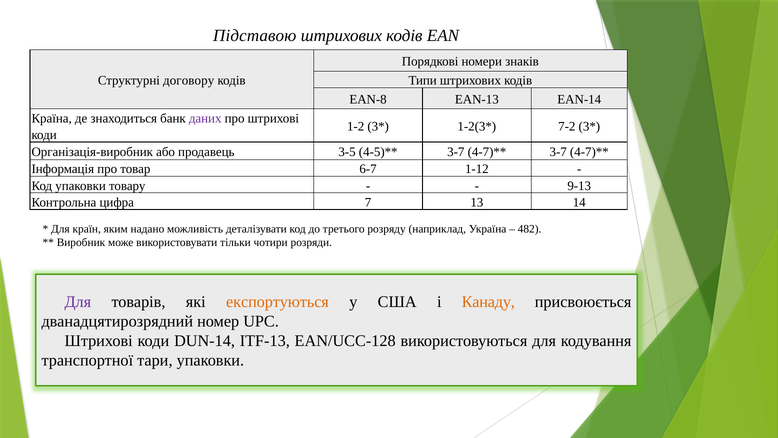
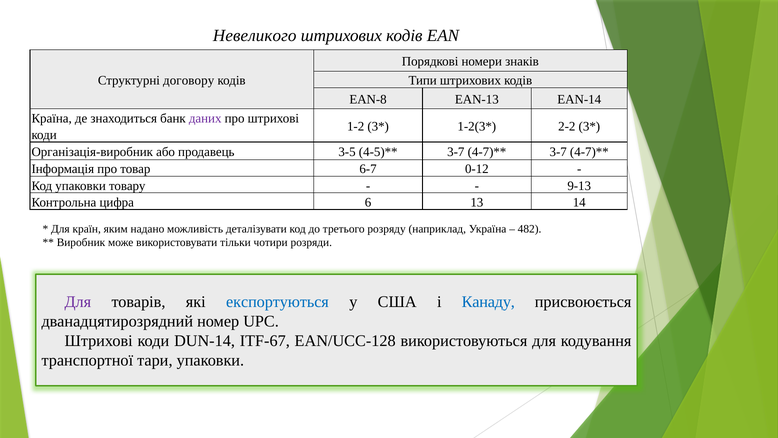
Підставою: Підставою -> Невеликого (255, 36)
7-2: 7-2 -> 2-2 (567, 126)
1-12: 1-12 -> 0-12 (477, 169)
7: 7 -> 6 (368, 202)
експортуються colour: orange -> blue (277, 302)
Канаду colour: orange -> blue (488, 302)
ITF-13: ITF-13 -> ITF-67 (265, 341)
